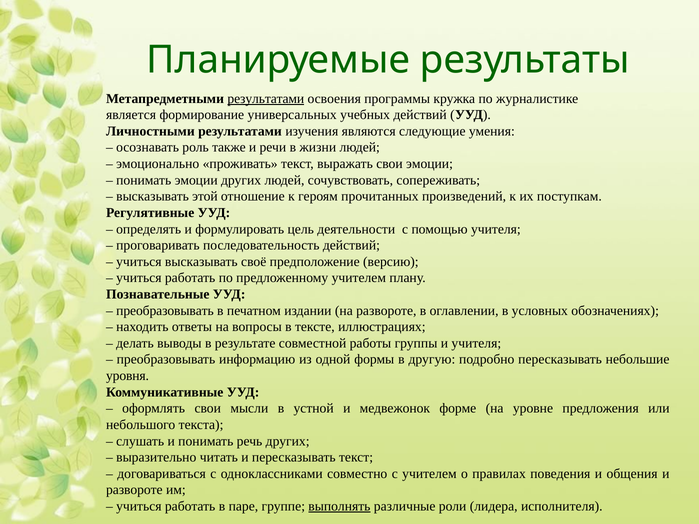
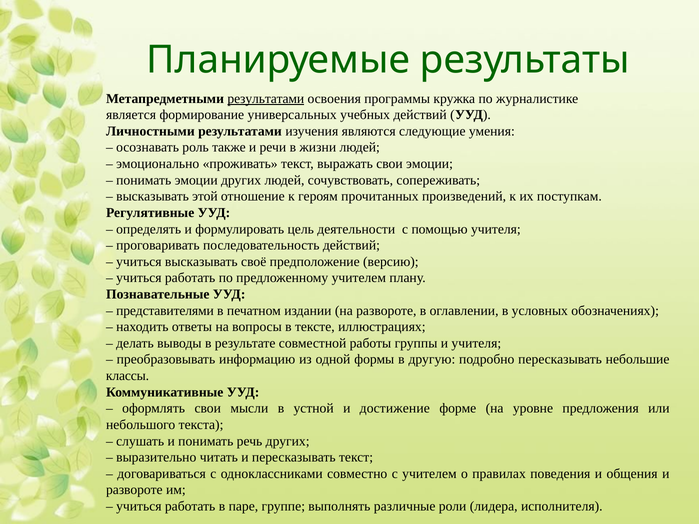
преобразовывать: преобразовывать -> представителями (165, 311)
уровня: уровня -> классы (128, 376)
медвежонок: медвежонок -> достижение (395, 409)
выполнять underline: present -> none (339, 507)
